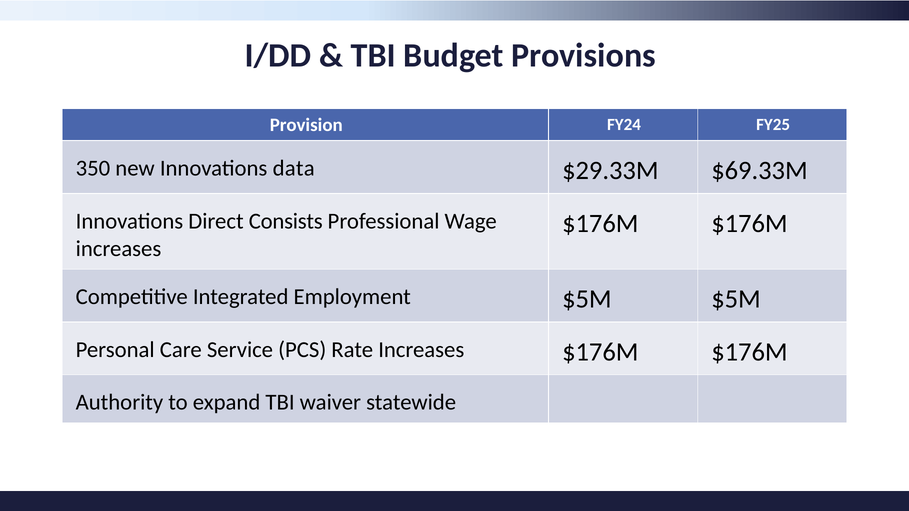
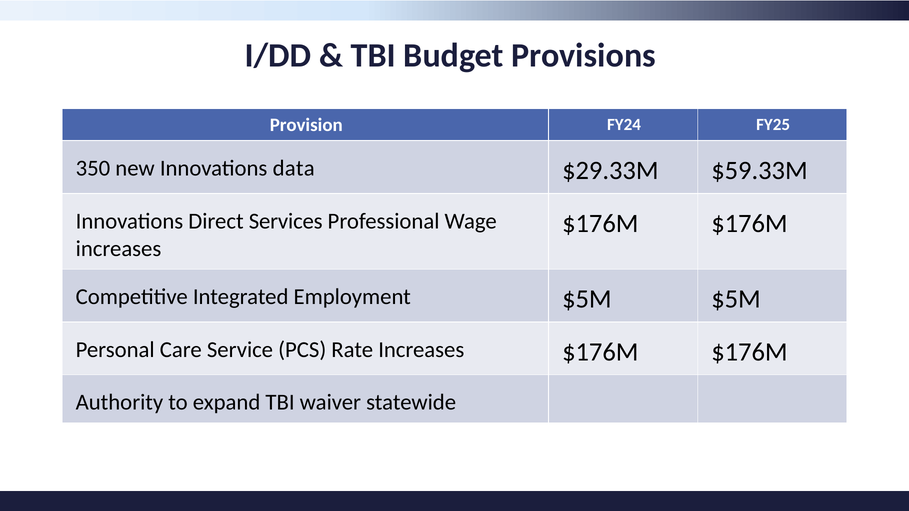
$69.33M: $69.33M -> $59.33M (759, 171)
Consists: Consists -> Services (286, 221)
